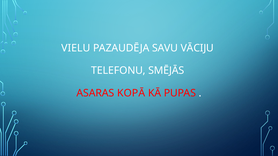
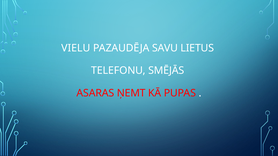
VĀCIJU: VĀCIJU -> LIETUS (197, 48)
KOPĀ: KOPĀ -> ŅEMT (131, 93)
